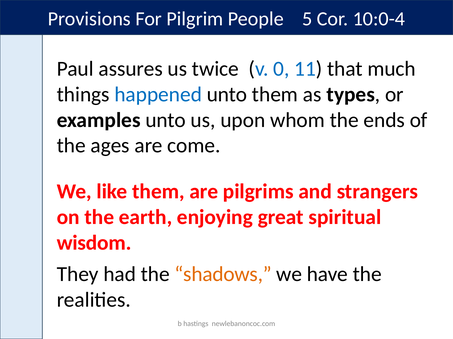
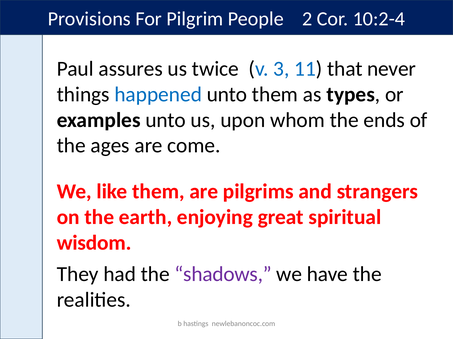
5: 5 -> 2 (307, 19)
10:0-4: 10:0-4 -> 10:2-4 (379, 19)
0: 0 -> 3 (281, 69)
much: much -> never (392, 69)
shadows colour: orange -> purple (223, 275)
